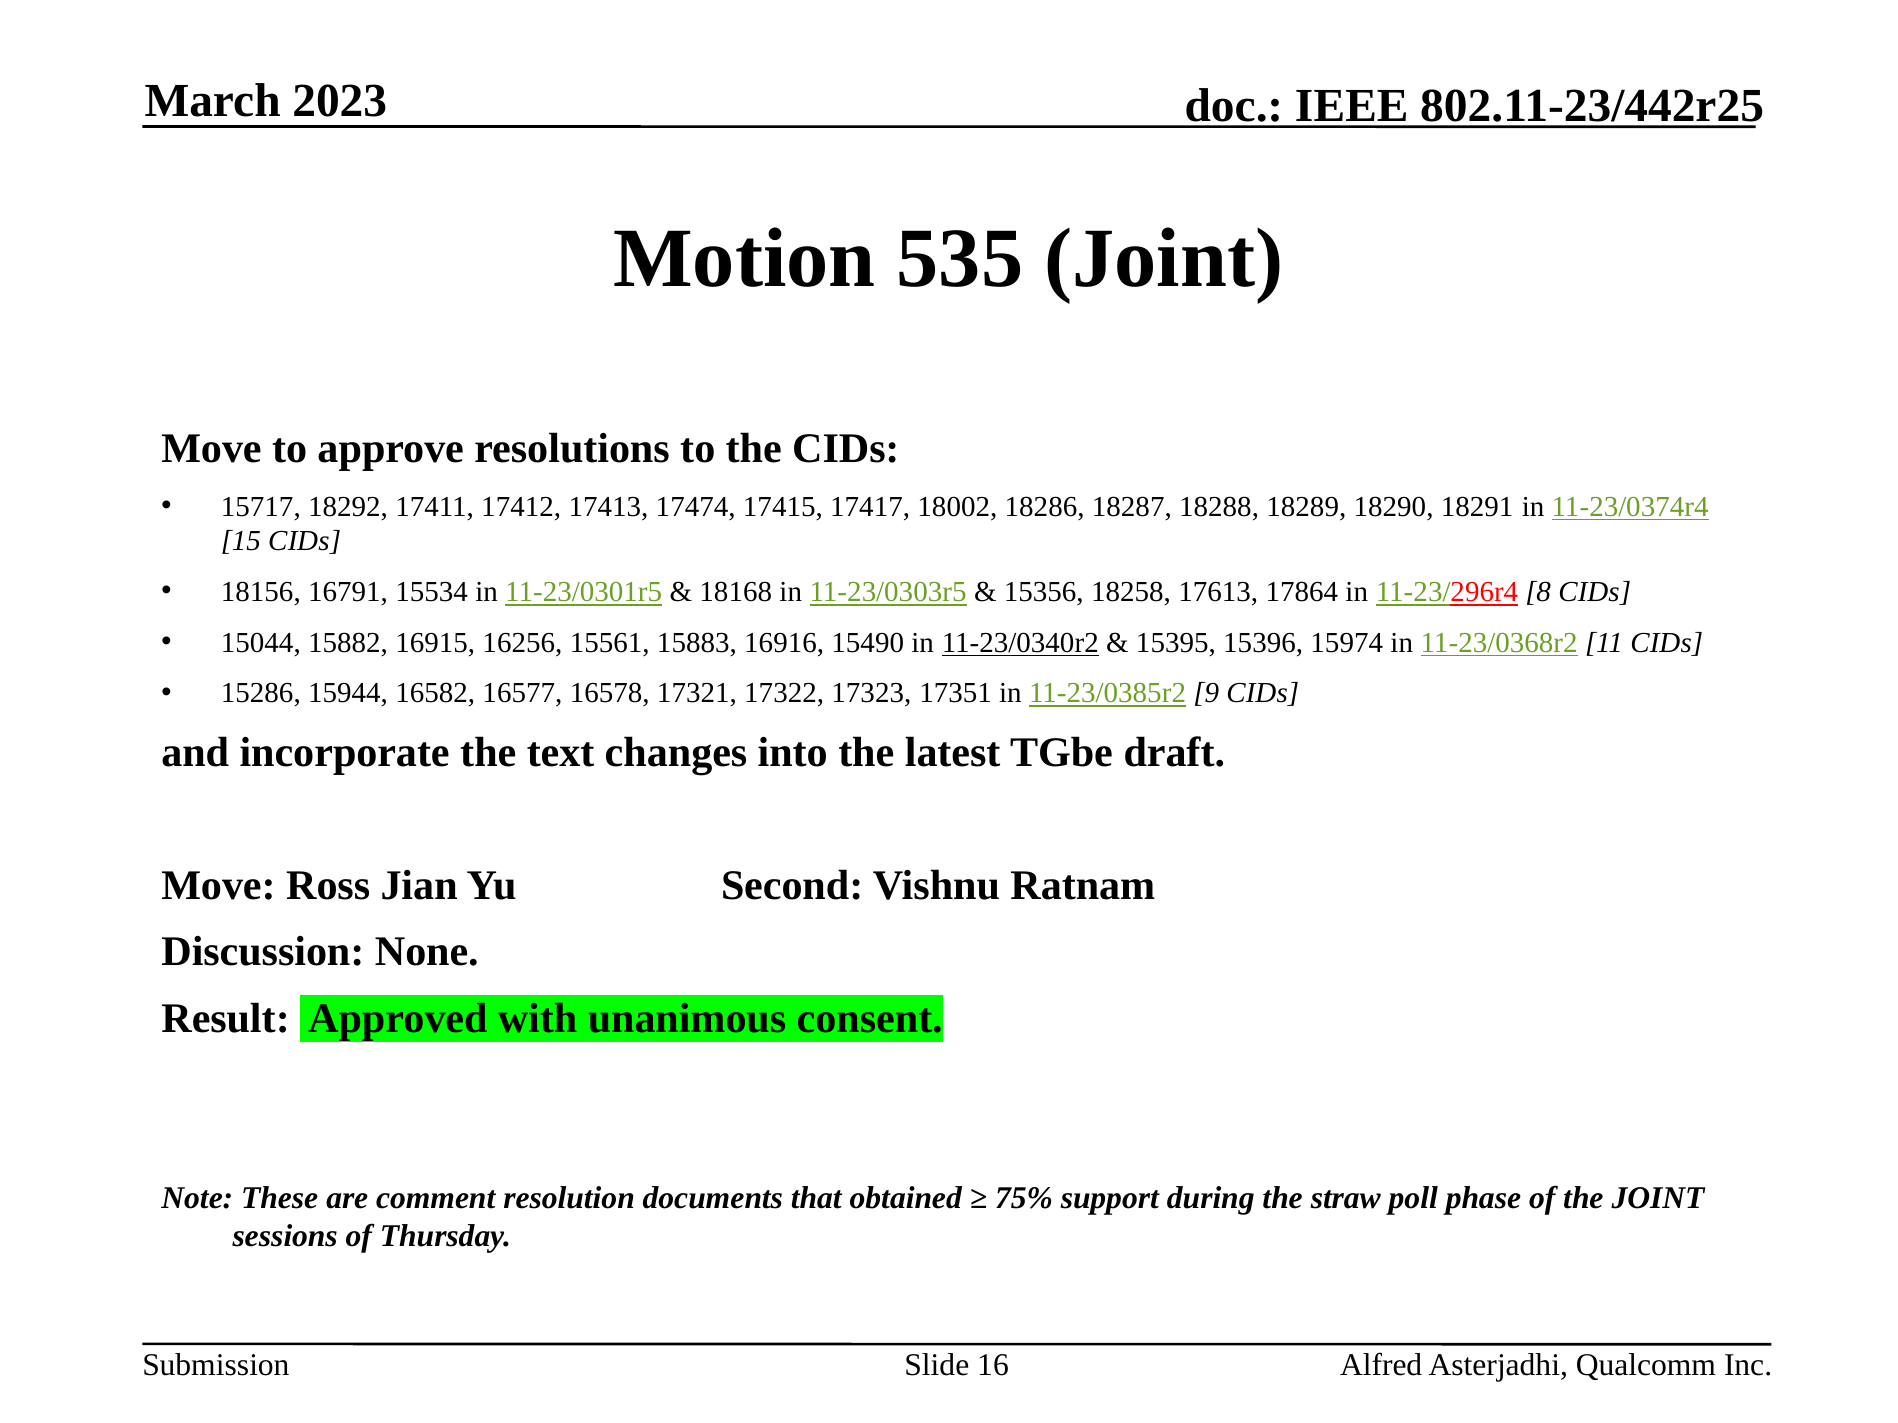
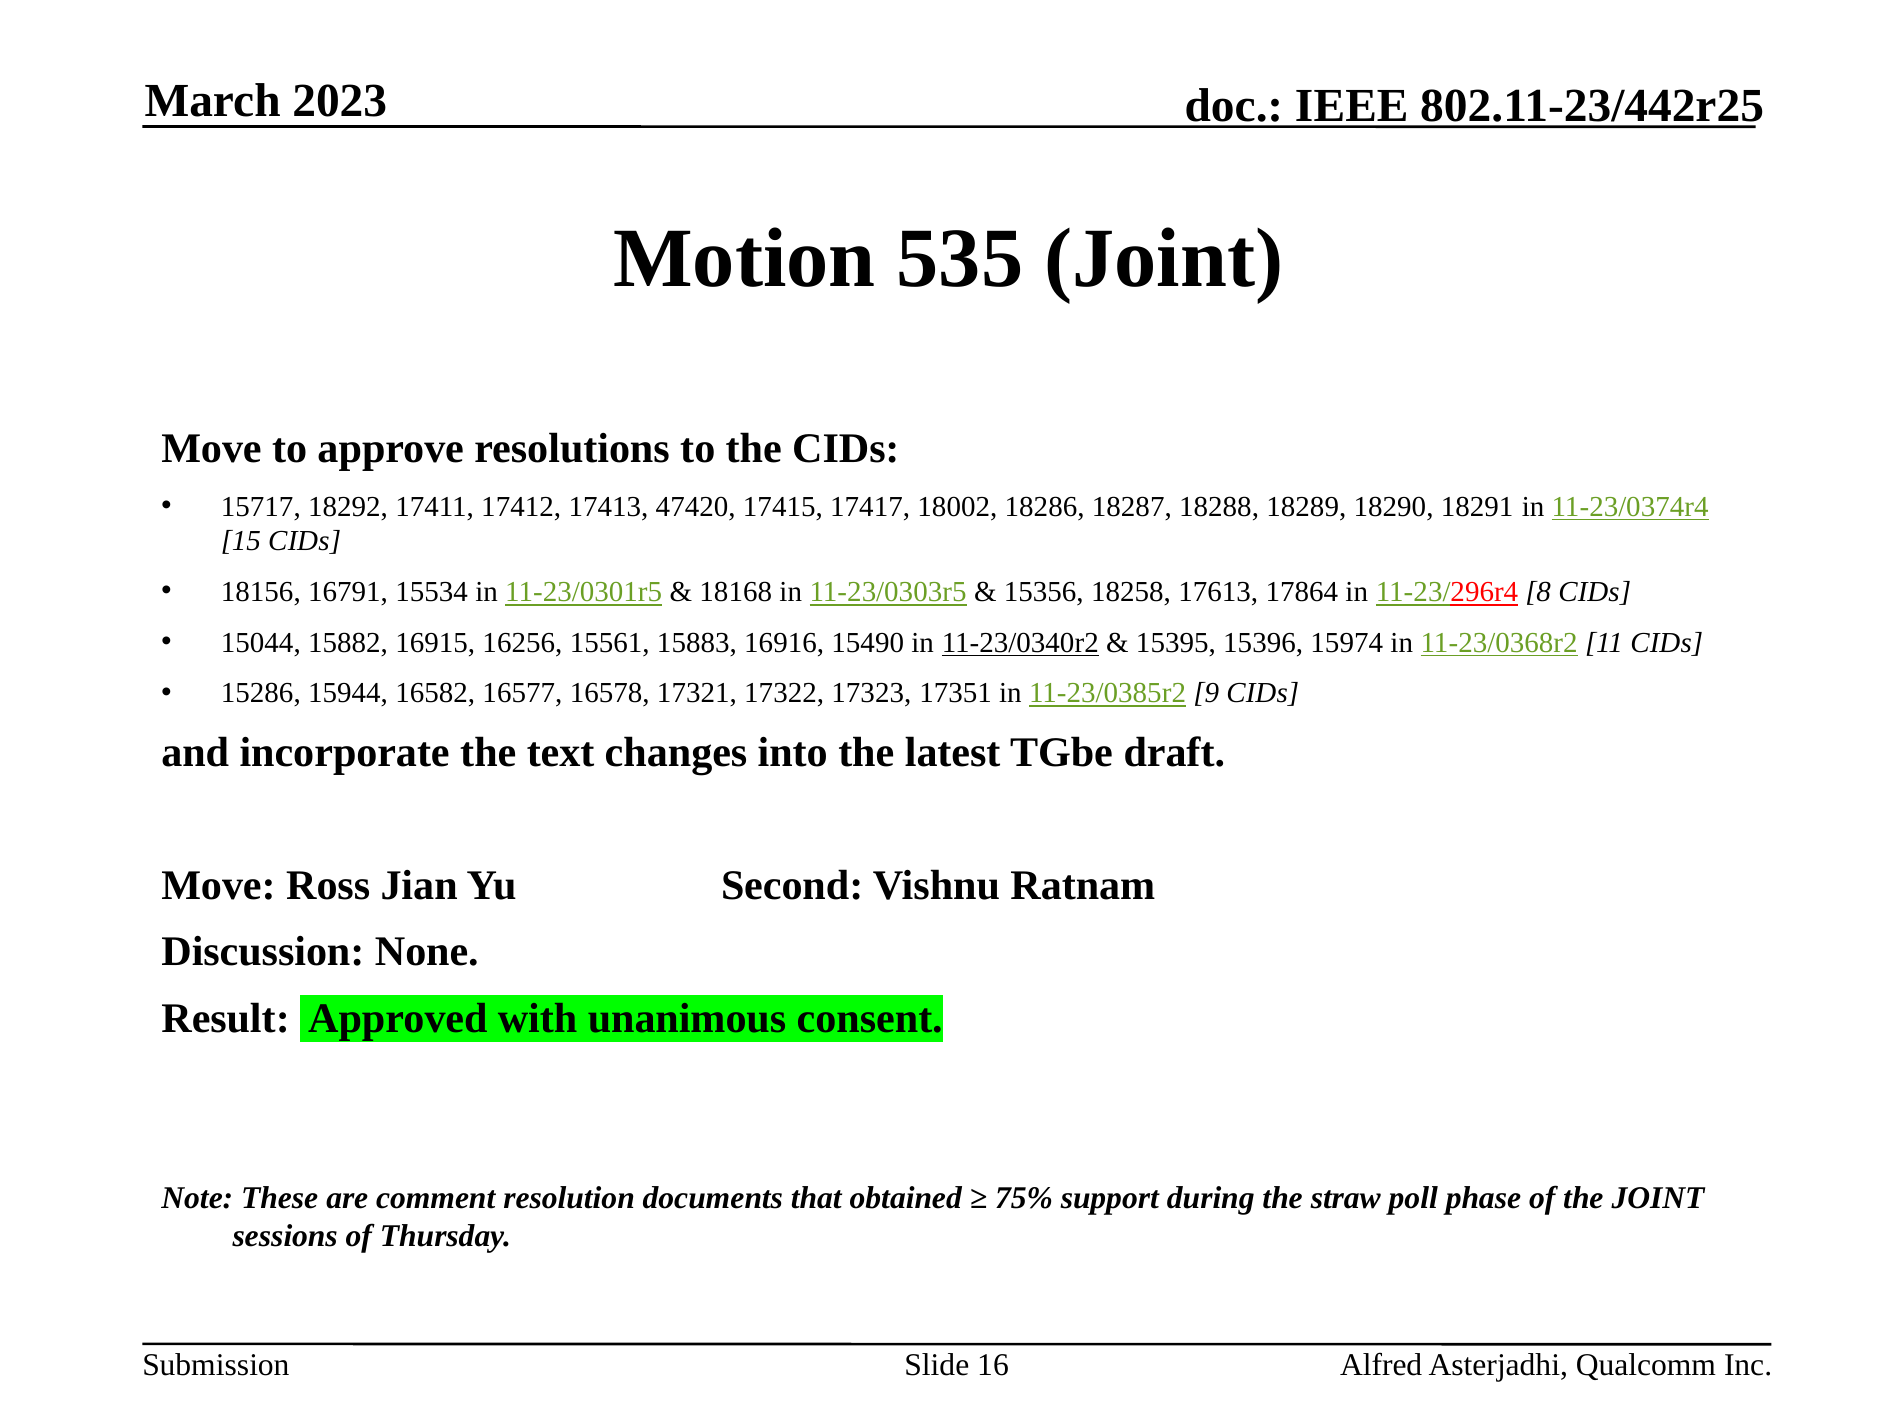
17474: 17474 -> 47420 (696, 507)
